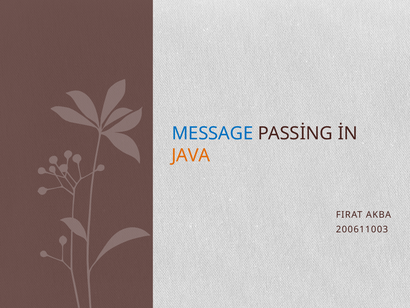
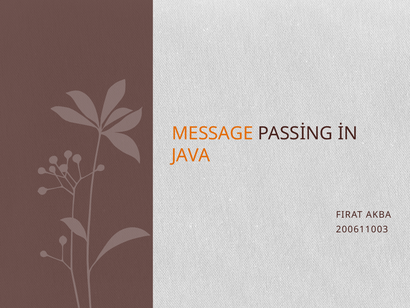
MESSAGE colour: blue -> orange (213, 133)
